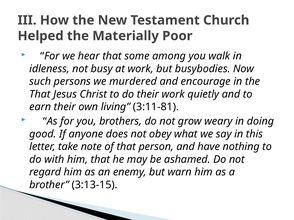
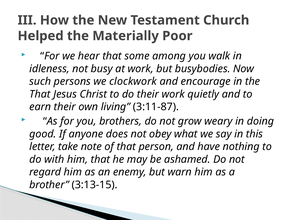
murdered: murdered -> clockwork (133, 82)
3:11-81: 3:11-81 -> 3:11-87 (156, 107)
